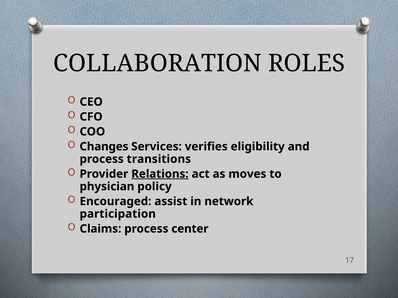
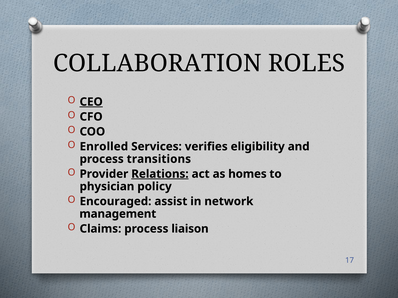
CEO underline: none -> present (91, 102)
Changes: Changes -> Enrolled (104, 147)
moves: moves -> homes (247, 174)
participation: participation -> management (118, 214)
center: center -> liaison (190, 229)
